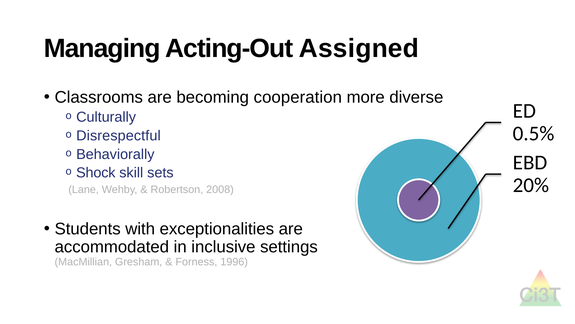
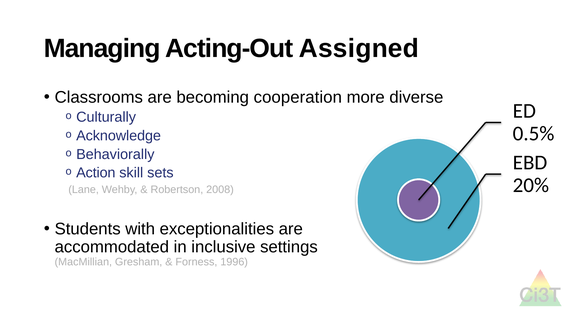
Disrespectful: Disrespectful -> Acknowledge (119, 136)
Shock: Shock -> Action (96, 173)
